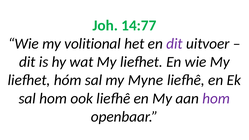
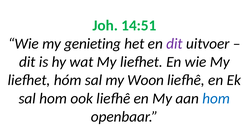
14:77: 14:77 -> 14:51 (139, 25)
volitional: volitional -> genieting (93, 44)
Myne: Myne -> Woon (146, 80)
hom colour: purple -> blue (216, 98)
